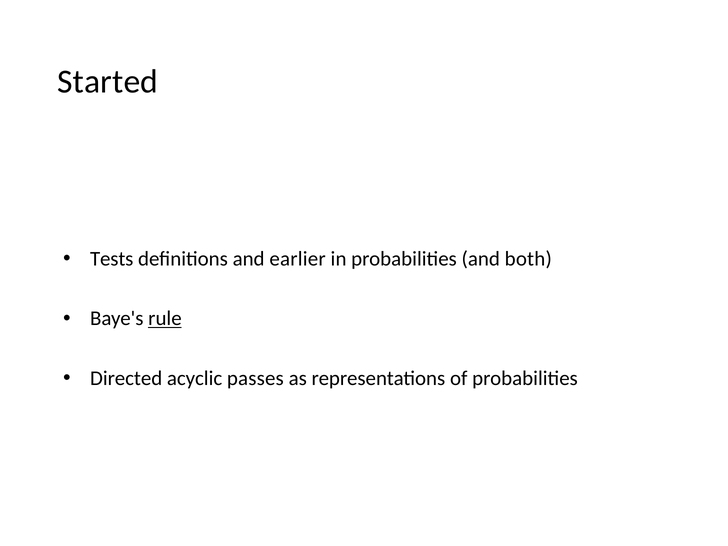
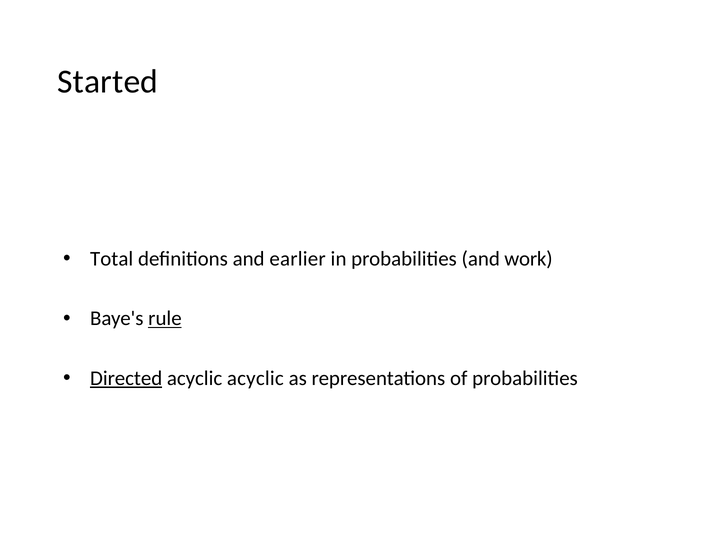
Tests: Tests -> Total (112, 259)
both: both -> work (528, 259)
Directed underline: none -> present (126, 378)
acyclic passes: passes -> acyclic (255, 378)
